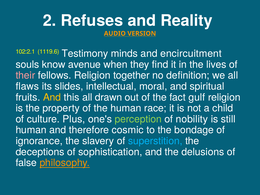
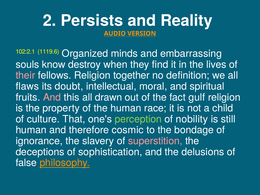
Refuses: Refuses -> Persists (92, 21)
Testimony: Testimony -> Organized (85, 54)
encircuitment: encircuitment -> embarrassing (191, 54)
avenue: avenue -> destroy (84, 64)
slides: slides -> doubt (69, 86)
And colour: yellow -> pink (52, 97)
Plus: Plus -> That (74, 119)
superstition colour: light blue -> pink (155, 141)
